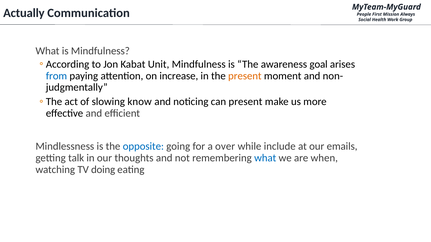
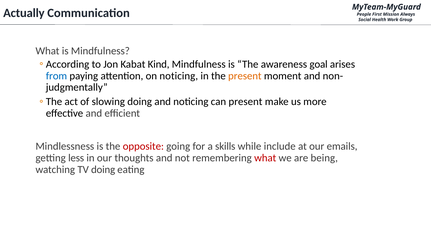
Unit: Unit -> Kind (159, 64)
on increase: increase -> noticing (179, 76)
slowing know: know -> doing (140, 102)
opposite colour: blue -> red (143, 147)
over: over -> skills (225, 147)
talk: talk -> less (76, 158)
what colour: blue -> red (265, 158)
when: when -> being (324, 158)
